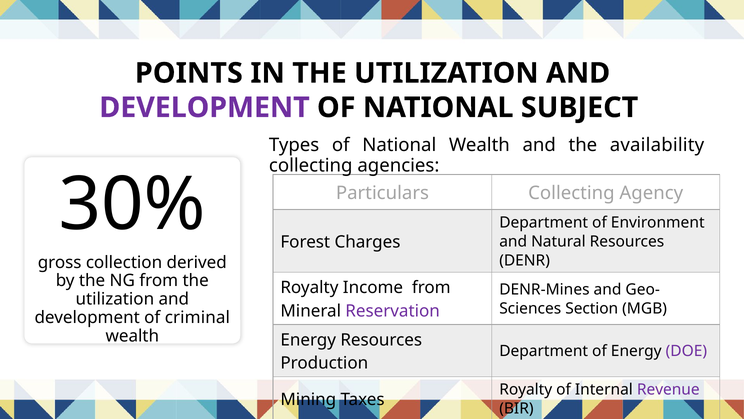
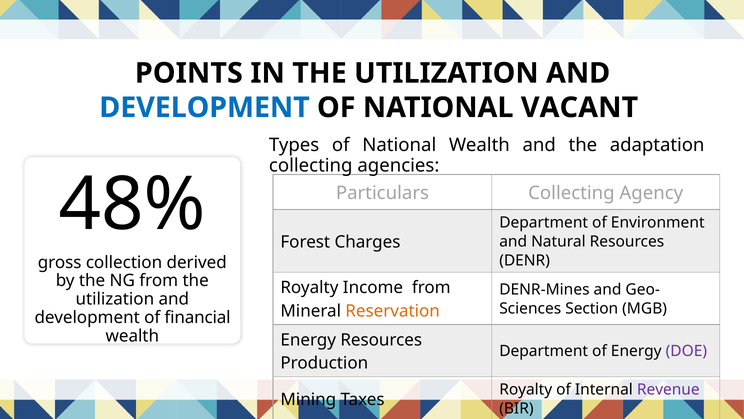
DEVELOPMENT colour: purple -> blue (205, 107)
SUBJECT: SUBJECT -> VACANT (580, 107)
availability: availability -> adaptation (657, 145)
30%: 30% -> 48% (132, 205)
Reservation colour: purple -> orange (393, 311)
criminal: criminal -> financial (198, 317)
